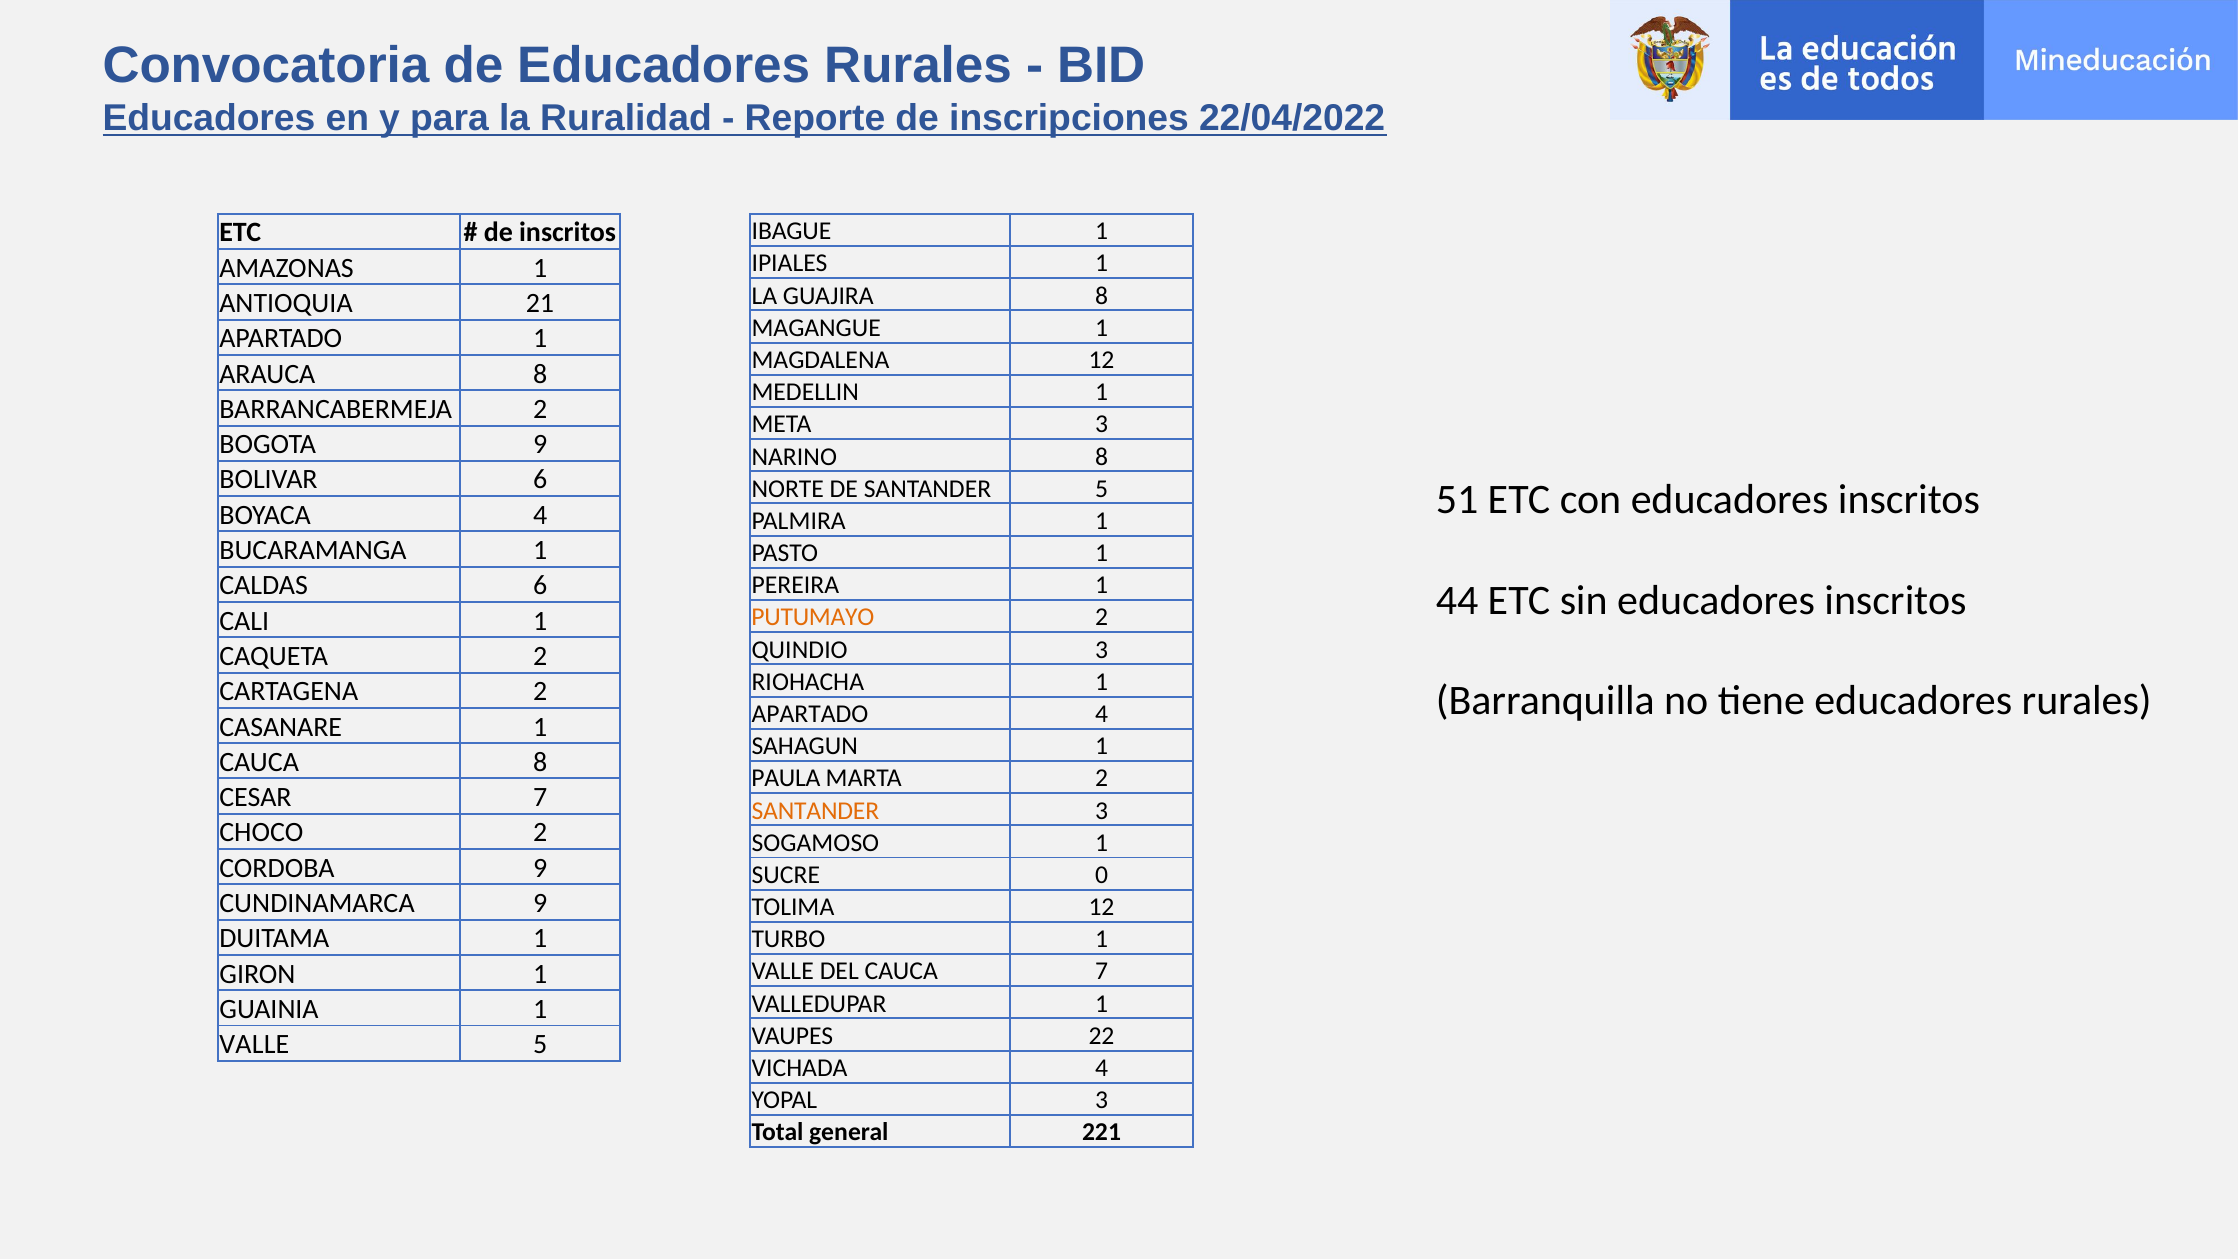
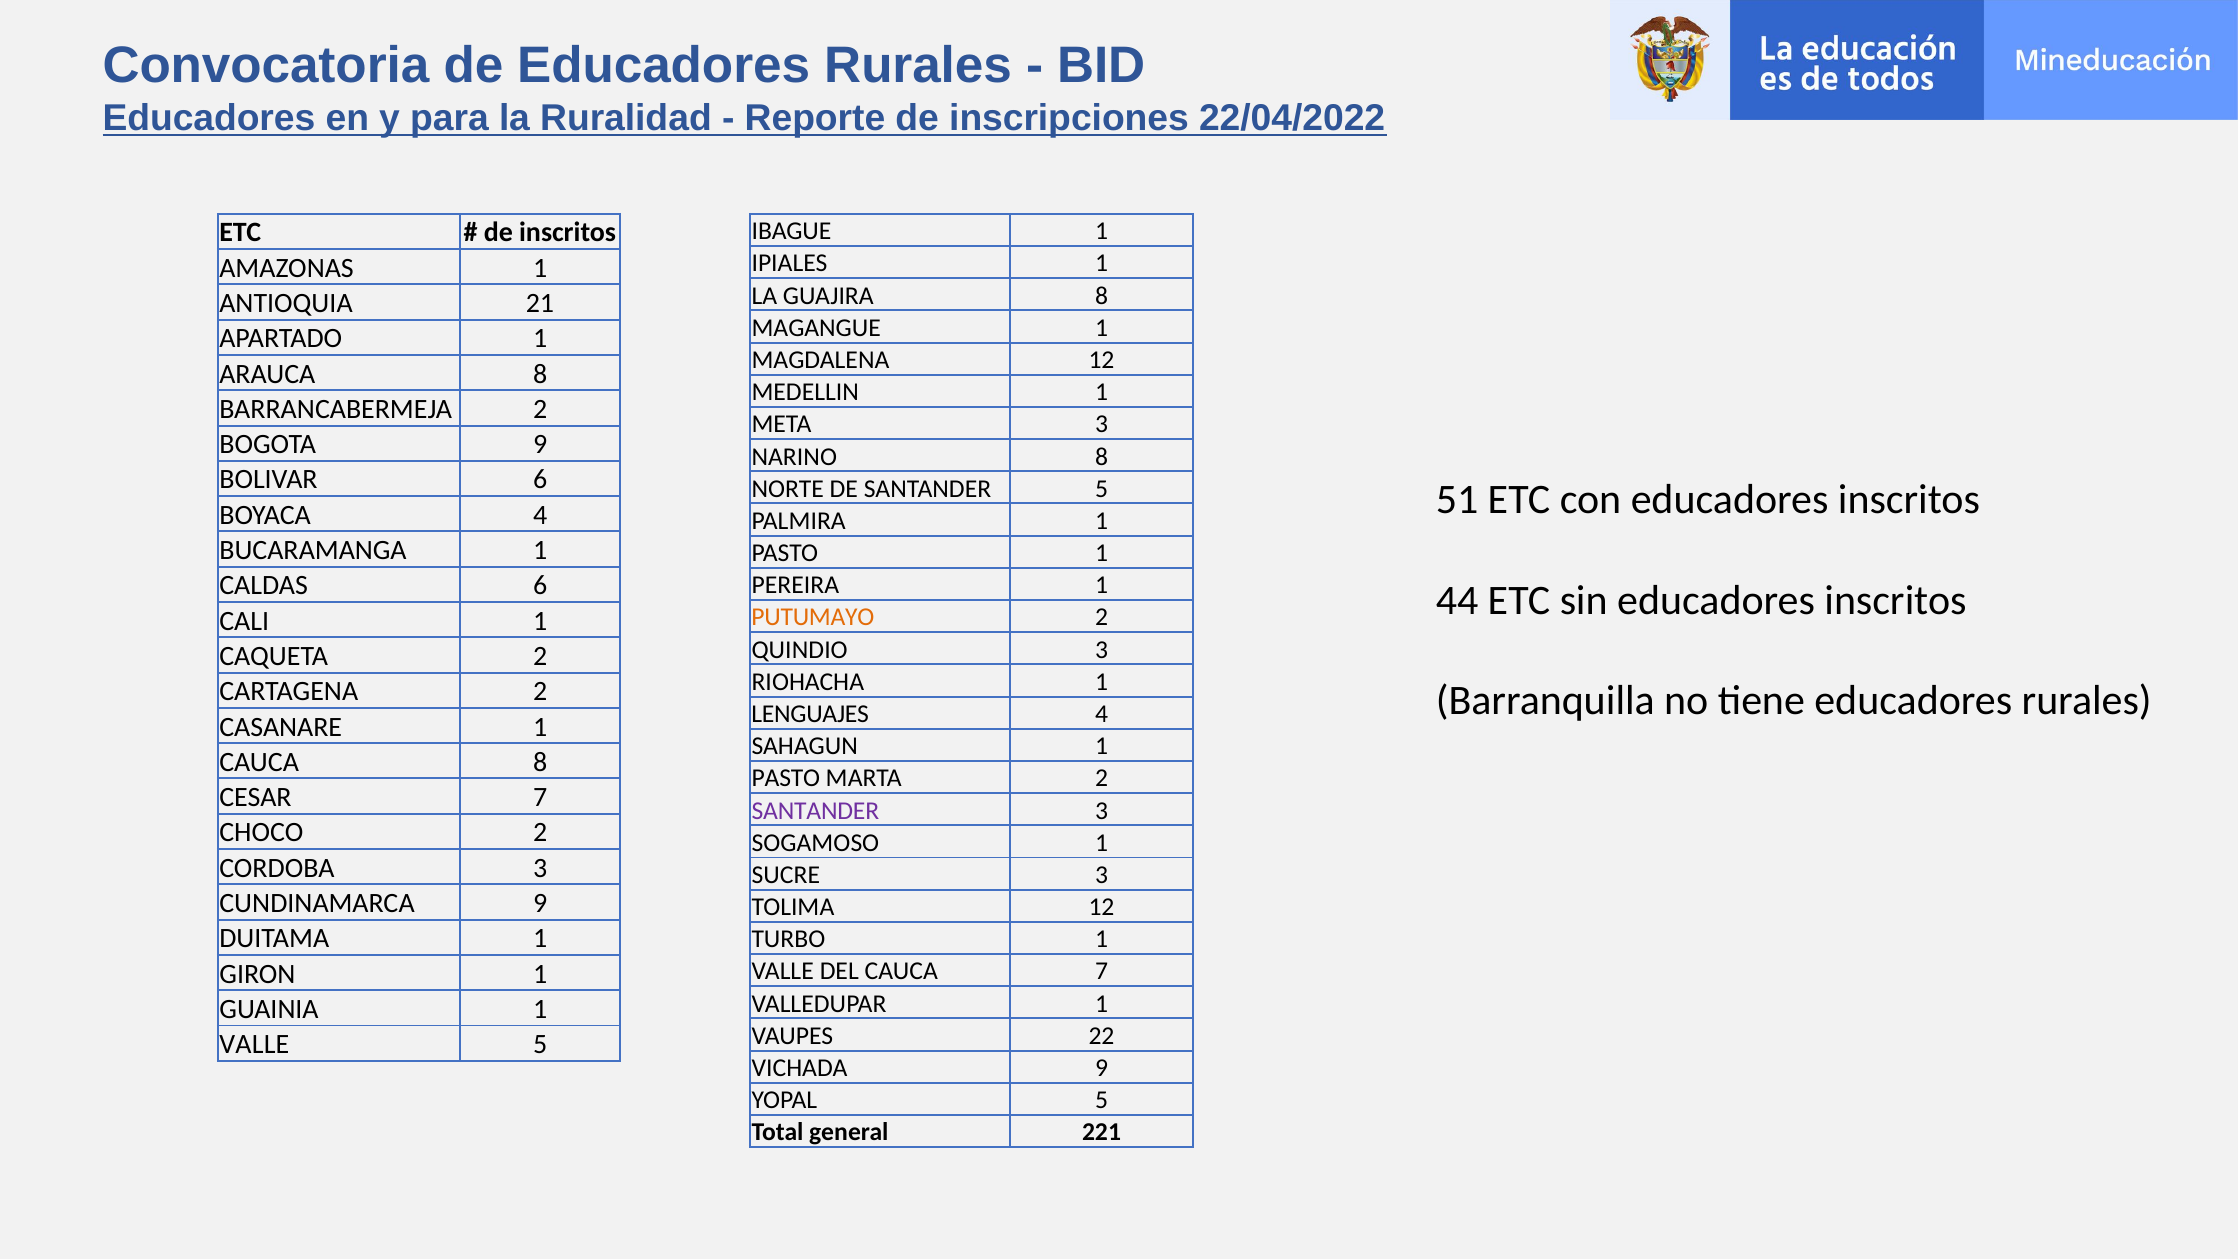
APARTADO: APARTADO -> LENGUAJES (810, 714)
PAULA: PAULA -> PASTO (786, 778)
SANTANDER colour: orange -> purple (815, 810)
CORDOBA 9: 9 -> 3 (540, 868)
SUCRE 0: 0 -> 3 (1102, 875)
VICHADA 4: 4 -> 9 (1102, 1068)
YOPAL 3: 3 -> 5 (1102, 1100)
